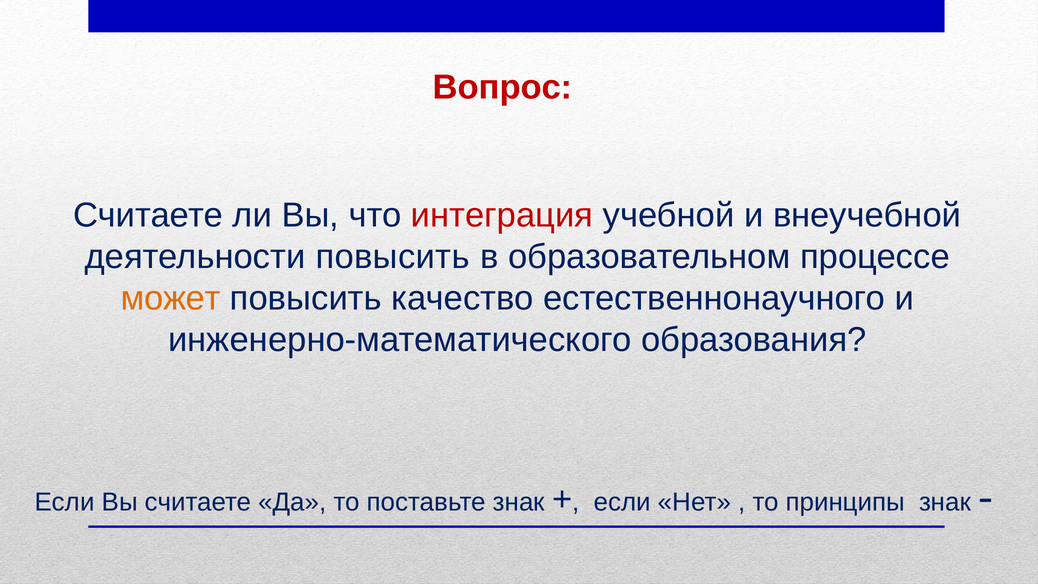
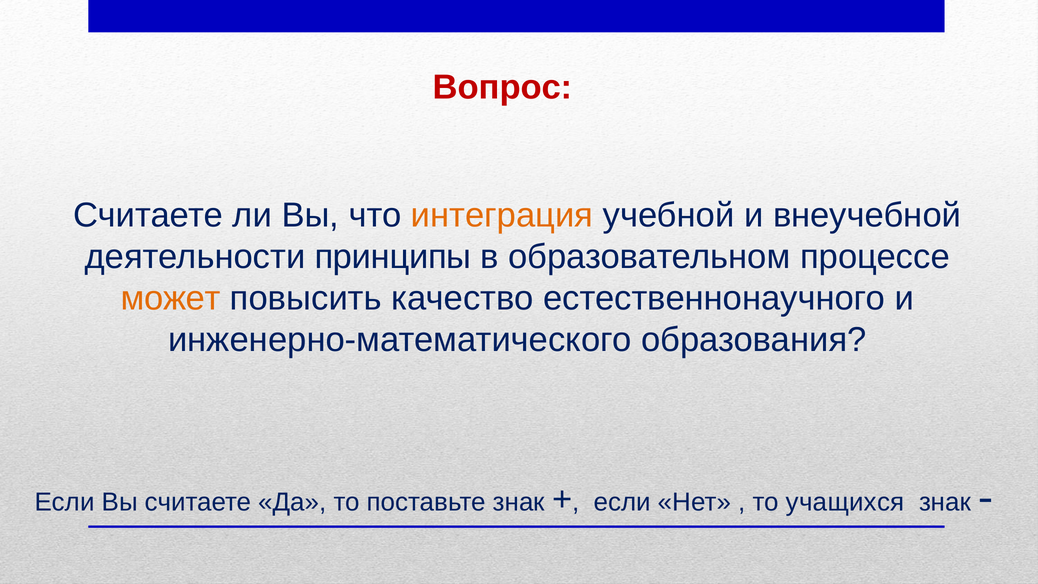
интеграция colour: red -> orange (502, 215)
деятельности повысить: повысить -> принципы (393, 257)
принципы: принципы -> учащихся (845, 502)
